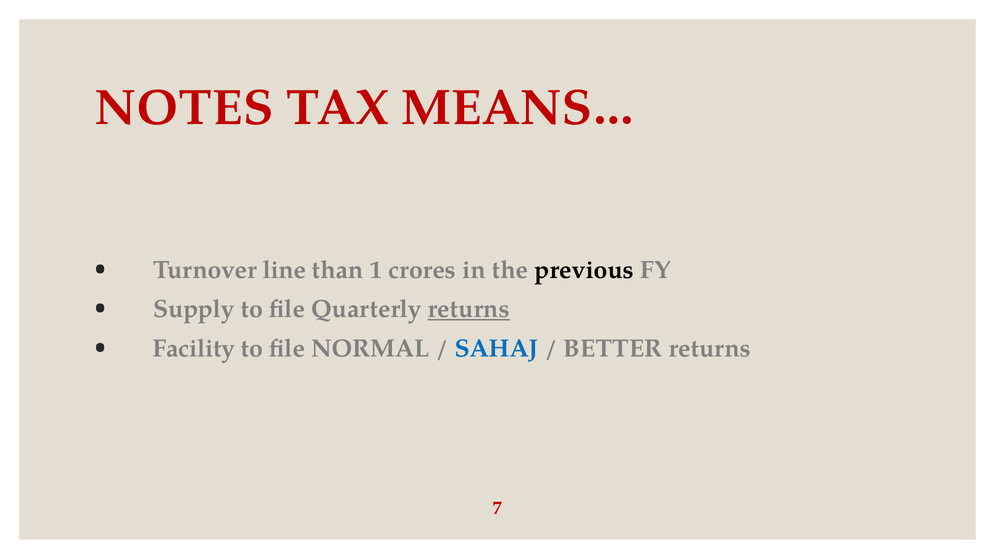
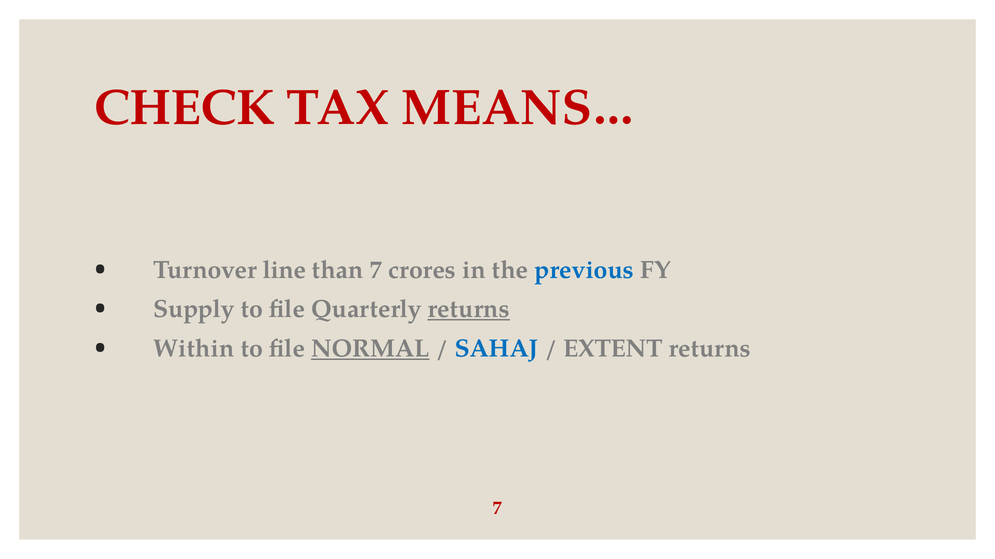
NOTES: NOTES -> CHECK (185, 108)
than 1: 1 -> 7 (376, 270)
previous colour: black -> blue (584, 270)
Facility: Facility -> Within (194, 349)
NORMAL underline: none -> present (370, 349)
BETTER: BETTER -> EXTENT (613, 349)
